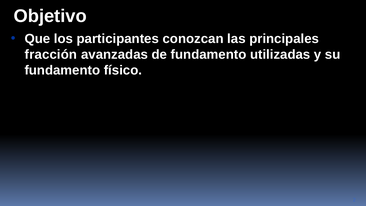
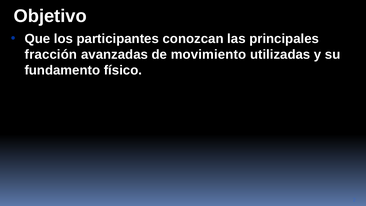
de fundamento: fundamento -> movimiento (208, 54)
